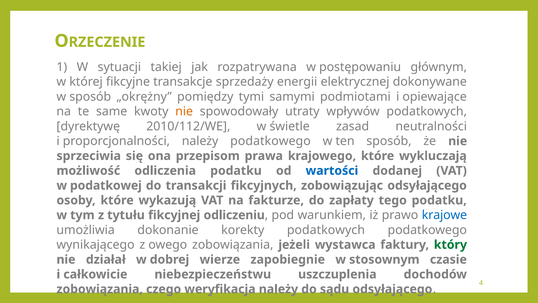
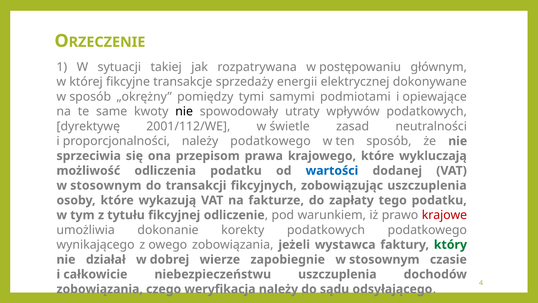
nie colour: orange -> black (184, 111)
2010/112/WE: 2010/112/WE -> 2001/112/WE (188, 126)
podatkowej: podatkowej -> stosownym (106, 185)
zobowiązując odsyłającego: odsyłającego -> uszczuplenia (427, 185)
odliczeniu: odliczeniu -> odliczenie (234, 215)
krajowe colour: blue -> red (444, 215)
